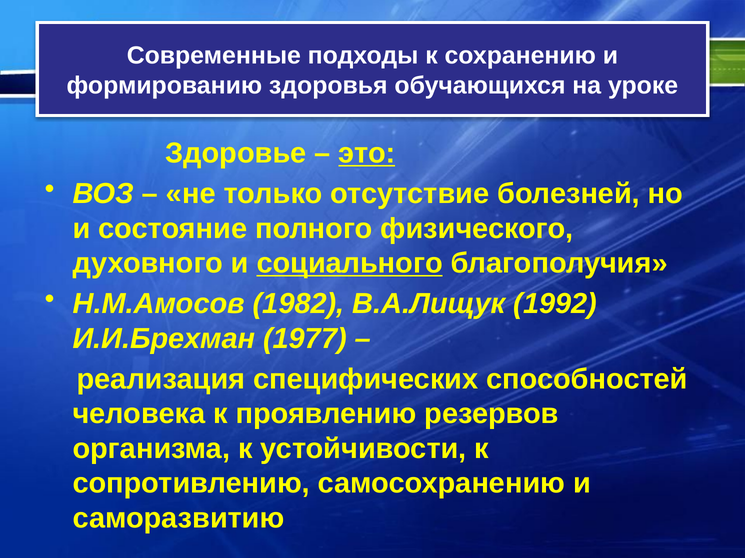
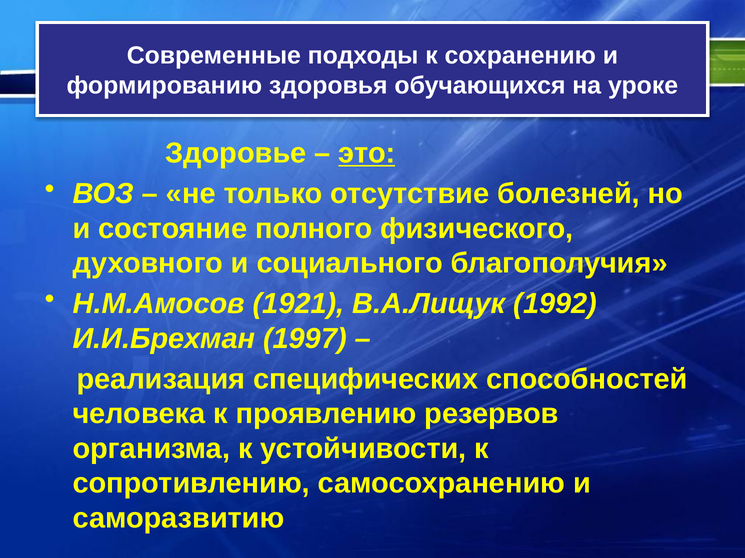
социального underline: present -> none (350, 264)
1982: 1982 -> 1921 (299, 304)
1977: 1977 -> 1997 (305, 339)
